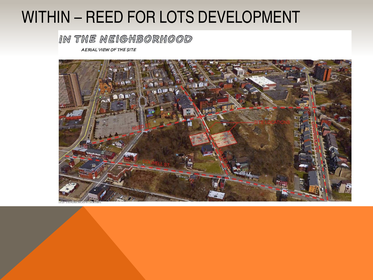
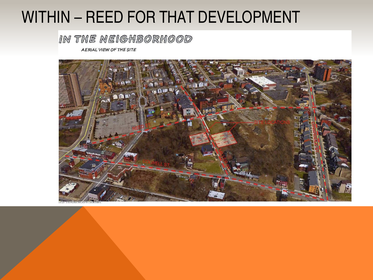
LOTS: LOTS -> THAT (177, 17)
